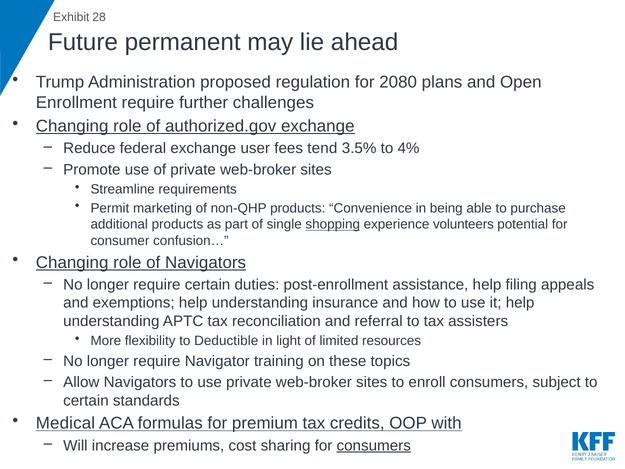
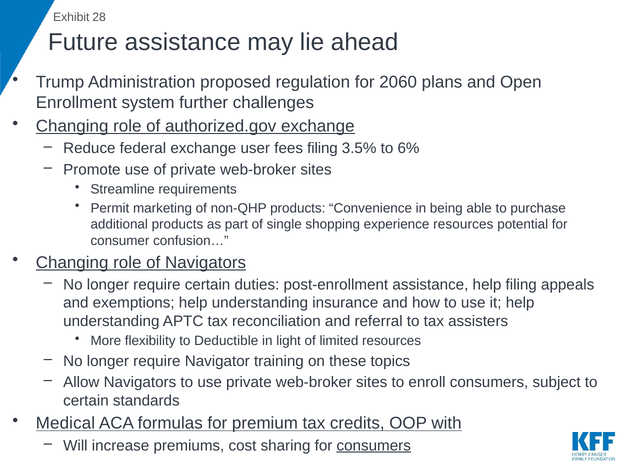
Future permanent: permanent -> assistance (183, 42)
2080: 2080 -> 2060 (398, 82)
Enrollment require: require -> system (148, 102)
fees tend: tend -> filing (322, 148)
4%: 4% -> 6% (408, 148)
shopping underline: present -> none (333, 224)
experience volunteers: volunteers -> resources (463, 224)
